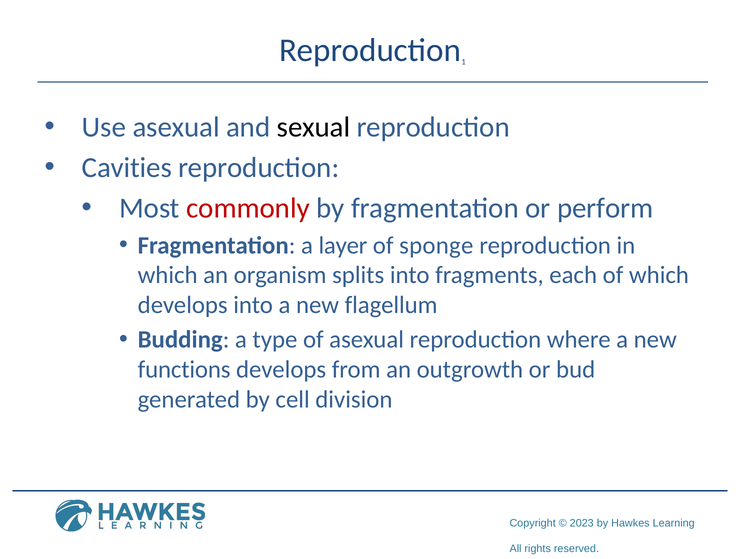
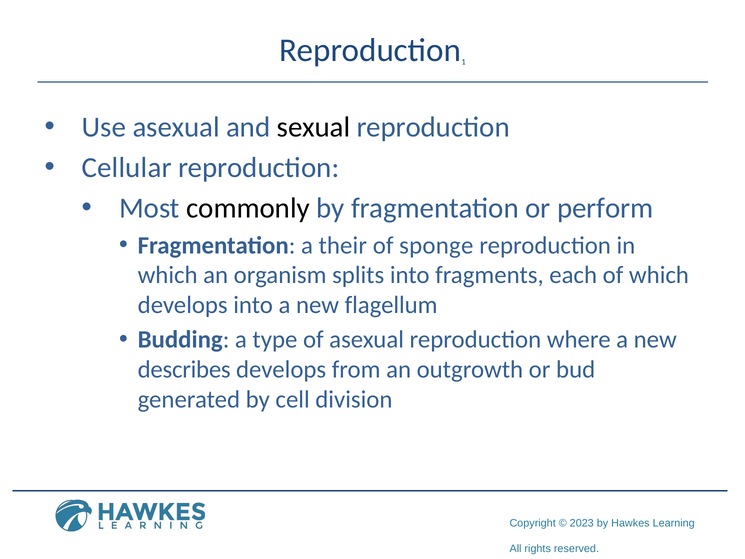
Cavities: Cavities -> Cellular (127, 168)
commonly colour: red -> black (248, 208)
layer: layer -> their (343, 245)
functions: functions -> describes (184, 369)
